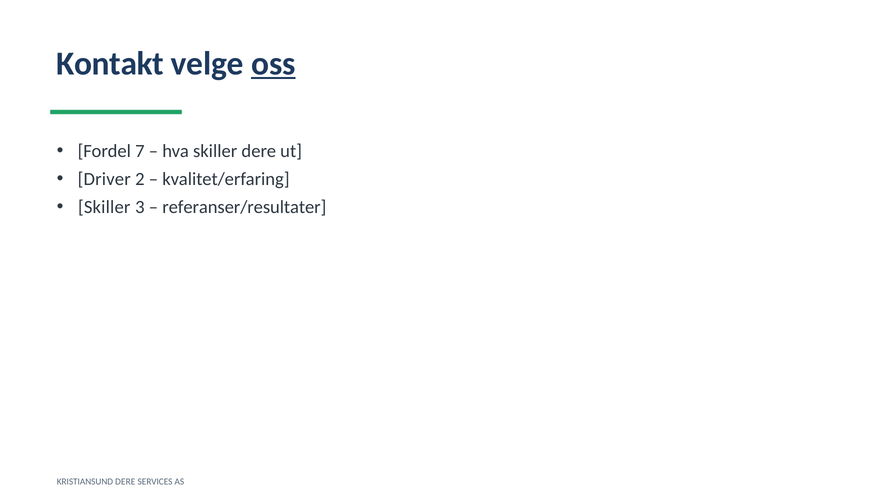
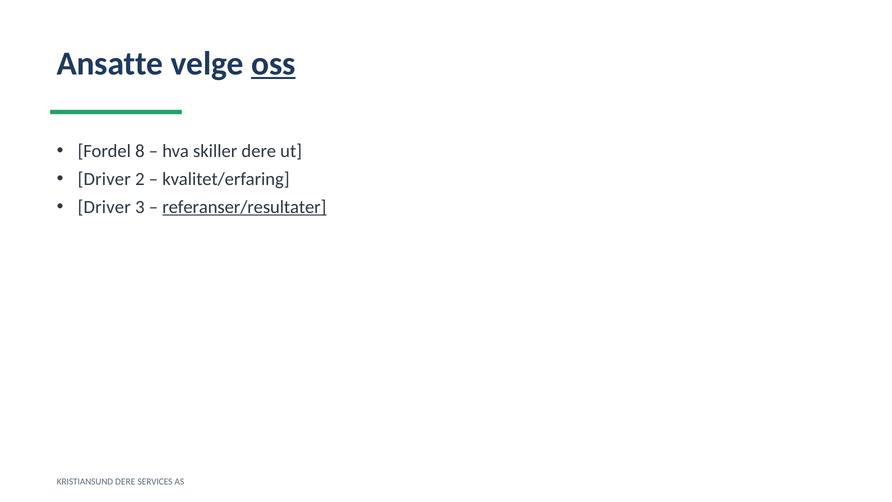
Kontakt: Kontakt -> Ansatte (110, 64)
7: 7 -> 8 (140, 151)
Skiller: Skiller -> Driver (104, 207)
referanser/resultater underline: none -> present (244, 207)
